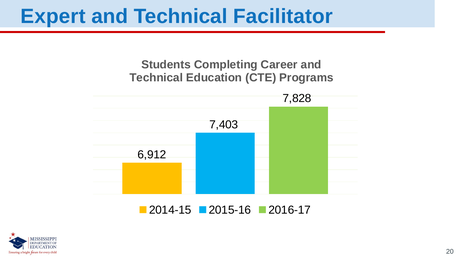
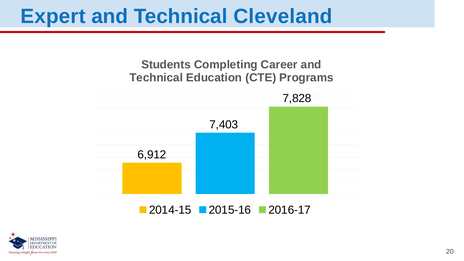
Facilitator: Facilitator -> Cleveland (283, 16)
